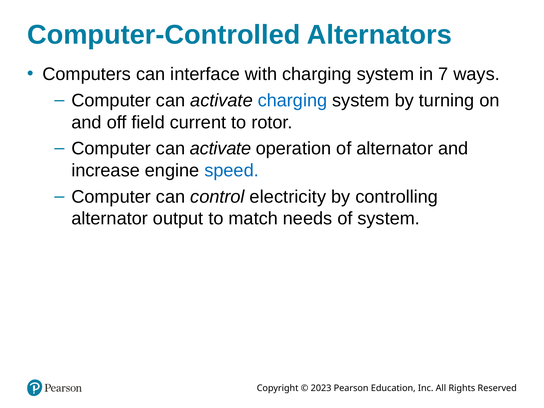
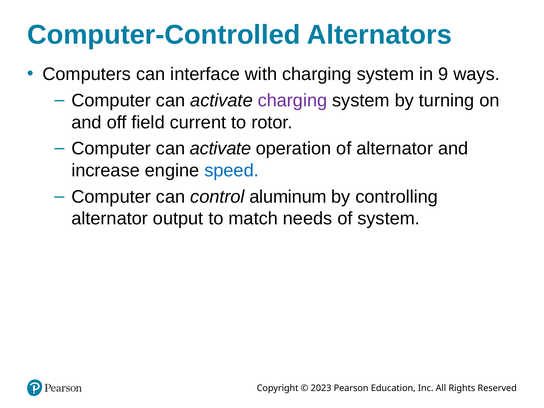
7: 7 -> 9 (443, 74)
charging colour: blue -> purple (292, 101)
electricity: electricity -> aluminum (288, 197)
